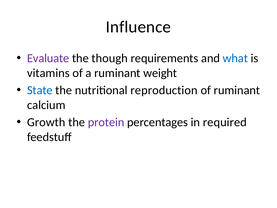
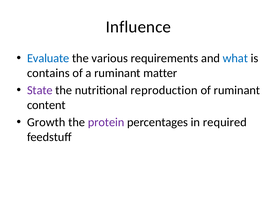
Evaluate colour: purple -> blue (48, 58)
though: though -> various (110, 58)
vitamins: vitamins -> contains (48, 73)
weight: weight -> matter (160, 73)
State colour: blue -> purple (40, 90)
calcium: calcium -> content (46, 105)
